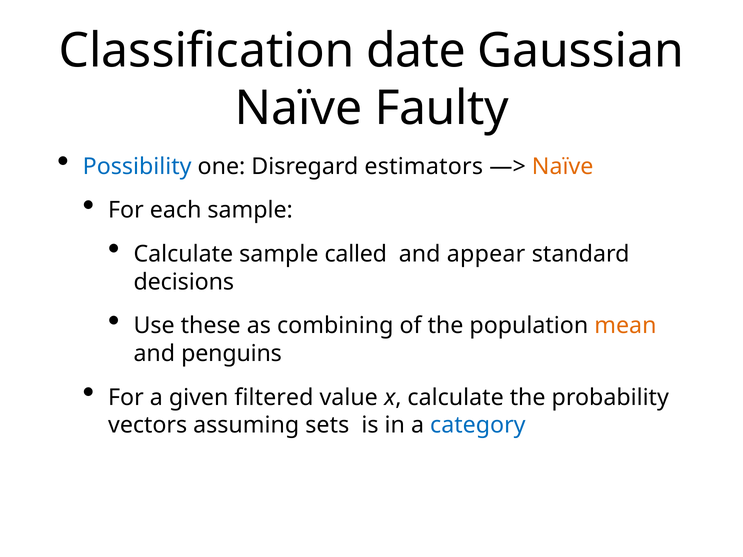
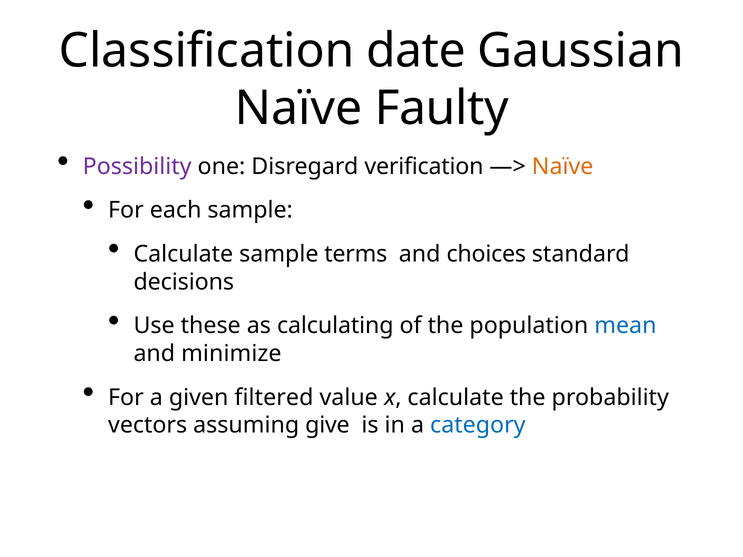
Possibility colour: blue -> purple (137, 166)
estimators: estimators -> verification (424, 166)
called: called -> terms (356, 254)
appear: appear -> choices (486, 254)
combining: combining -> calculating (335, 326)
mean colour: orange -> blue (625, 326)
penguins: penguins -> minimize (231, 354)
sets: sets -> give (327, 425)
